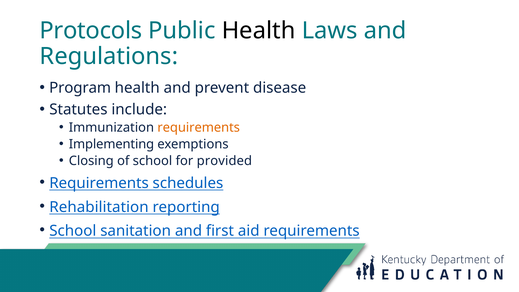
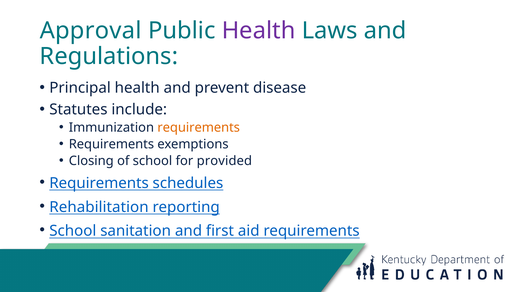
Protocols: Protocols -> Approval (91, 31)
Health colour: black -> purple (259, 31)
Program: Program -> Principal (80, 88)
Implementing: Implementing -> Requirements (111, 144)
